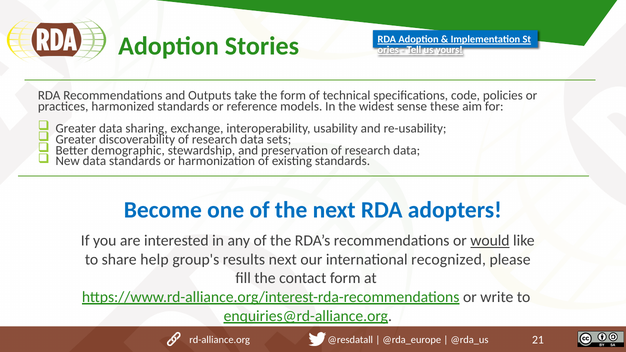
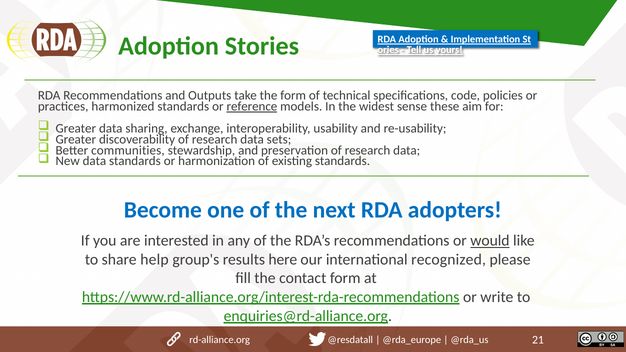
reference underline: none -> present (252, 106)
demographic: demographic -> communities (128, 150)
results next: next -> here (283, 260)
